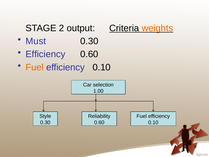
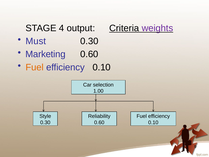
2: 2 -> 4 (62, 28)
weights colour: orange -> purple (157, 28)
Efficiency: Efficiency -> Marketing (46, 54)
